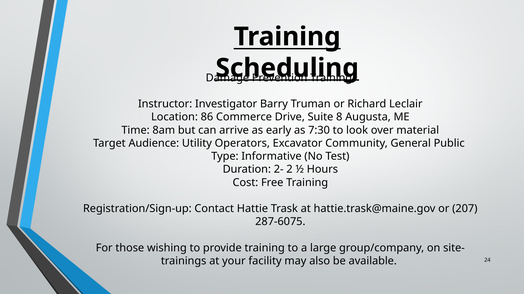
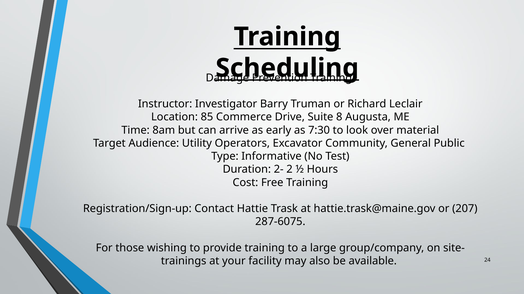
86: 86 -> 85 (207, 117)
